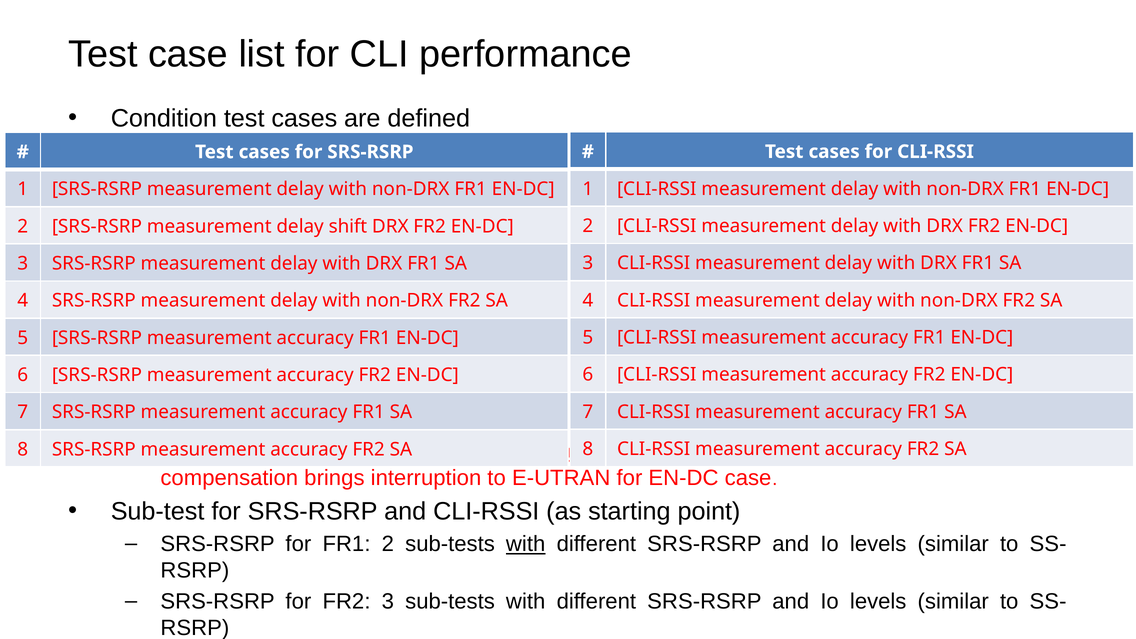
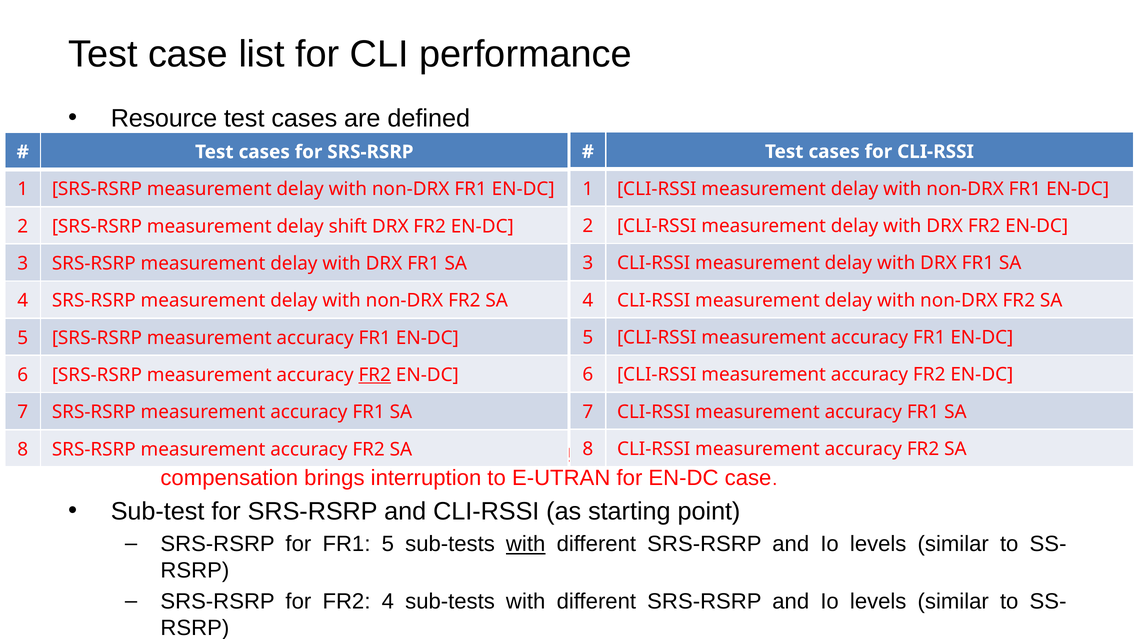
Condition: Condition -> Resource (164, 118)
FR2 underline: none -> present (375, 375)
FR1 2: 2 -> 5 (388, 544)
FR2 3: 3 -> 4 (388, 602)
